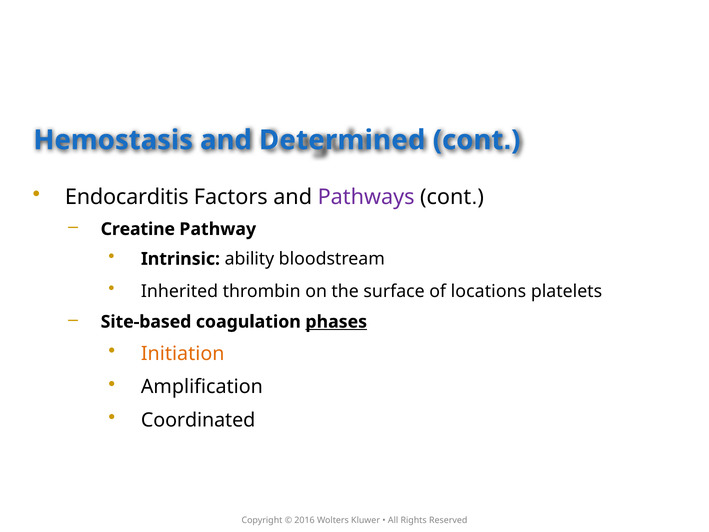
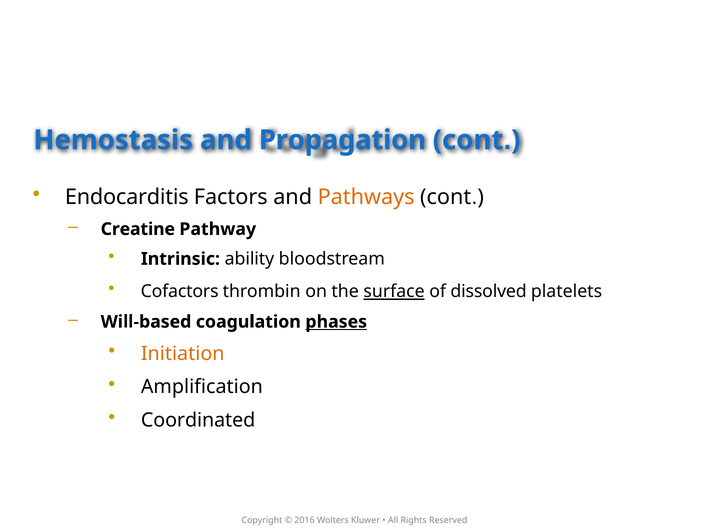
Determined: Determined -> Propagation (342, 140)
Pathways colour: purple -> orange (366, 197)
Inherited: Inherited -> Cofactors (180, 291)
surface underline: none -> present (394, 291)
locations: locations -> dissolved (489, 291)
Site-based: Site-based -> Will-based (146, 322)
